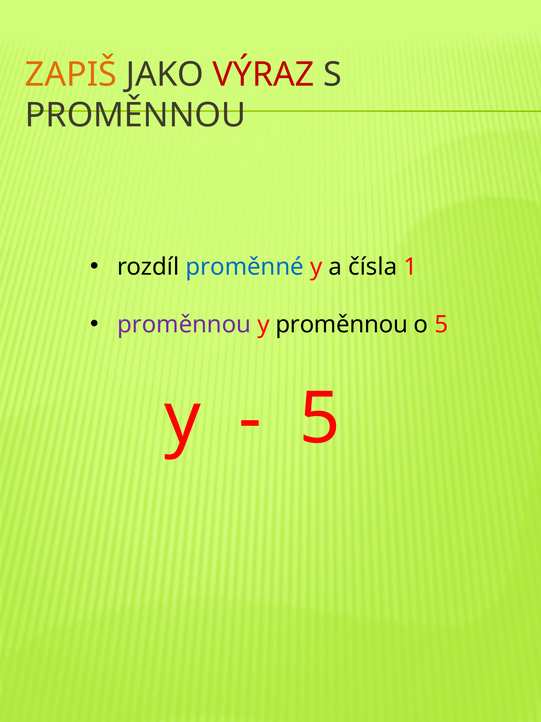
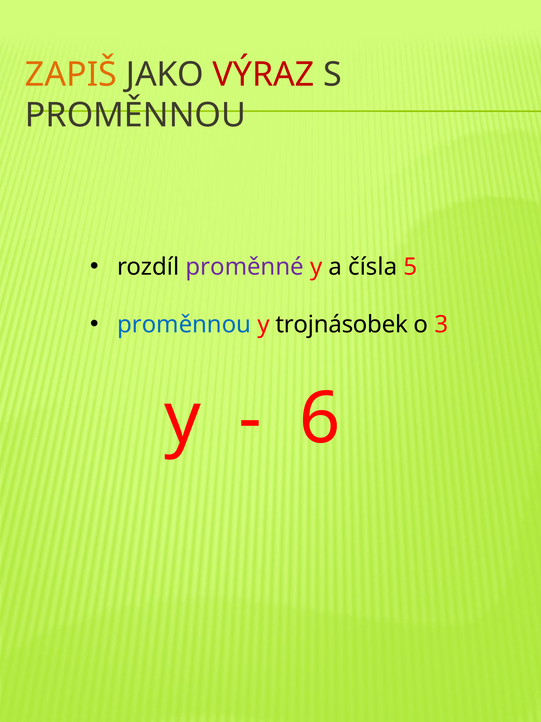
proměnné colour: blue -> purple (245, 267)
1: 1 -> 5 (410, 267)
proměnnou colour: purple -> blue (184, 324)
y proměnnou: proměnnou -> trojnásobek (342, 324)
o 5: 5 -> 3 (441, 324)
5: 5 -> 6 (320, 418)
